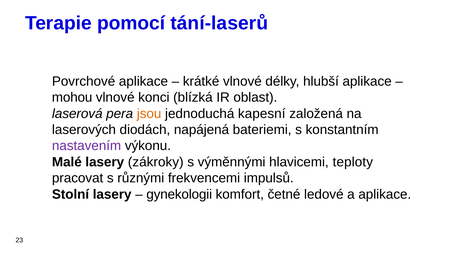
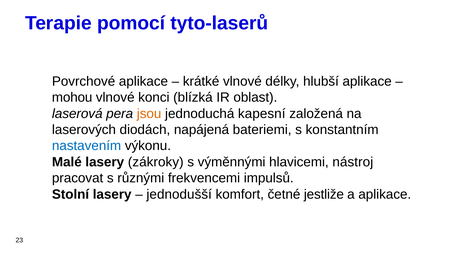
tání-laserů: tání-laserů -> tyto-laserů (219, 23)
nastavením colour: purple -> blue (87, 146)
teploty: teploty -> nástroj (353, 162)
gynekologii: gynekologii -> jednodušší (179, 194)
ledové: ledové -> jestliže (324, 194)
